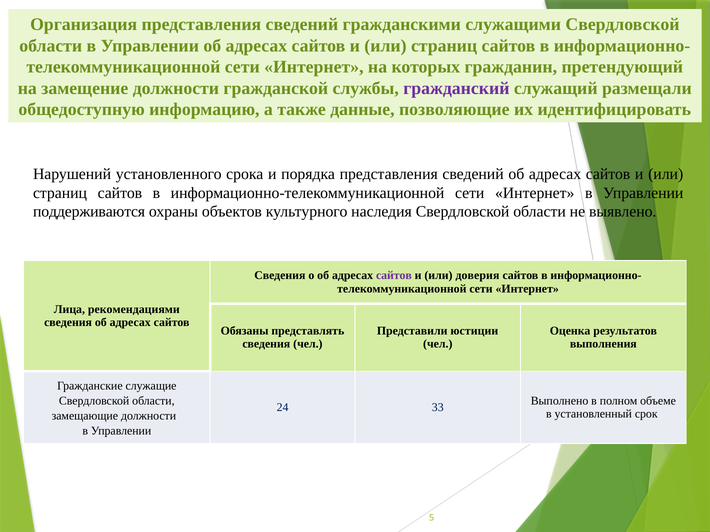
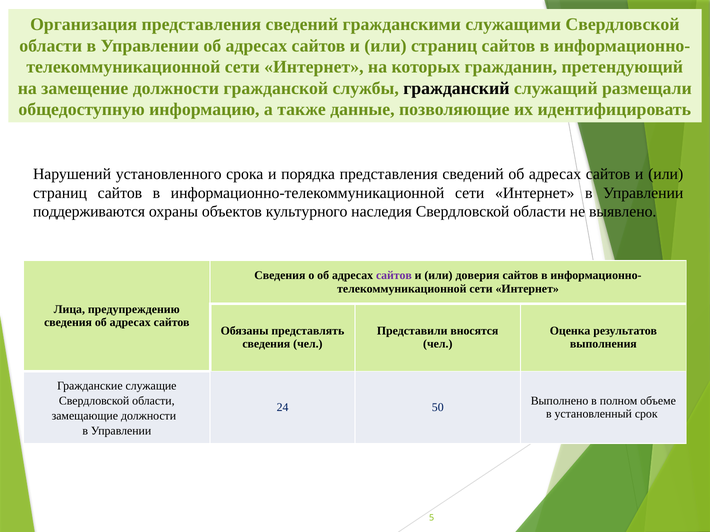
гражданский colour: purple -> black (456, 88)
рекомендациями: рекомендациями -> предупреждению (134, 310)
юстиции: юстиции -> вносятся (474, 331)
33: 33 -> 50 (438, 408)
